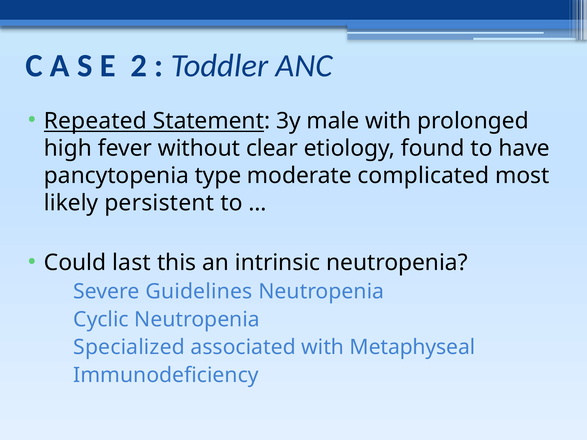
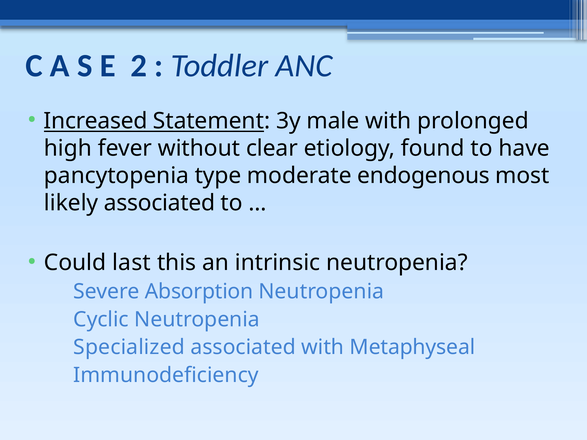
Repeated: Repeated -> Increased (96, 121)
complicated: complicated -> endogenous (424, 176)
likely persistent: persistent -> associated (159, 203)
Guidelines: Guidelines -> Absorption (199, 292)
